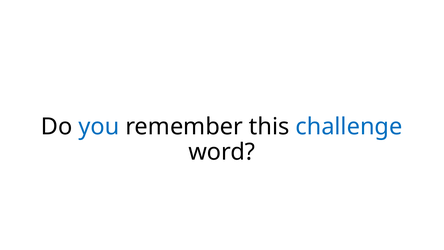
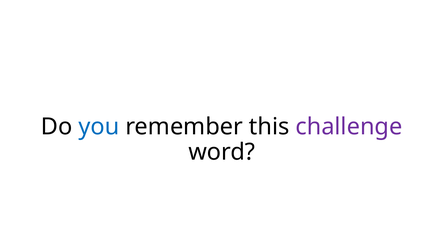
challenge colour: blue -> purple (349, 126)
